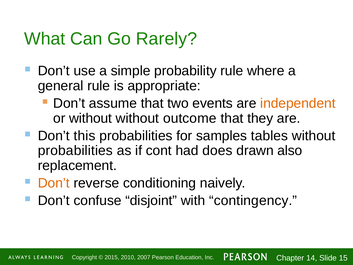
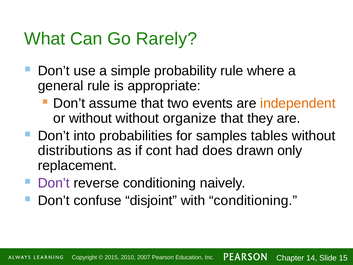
outcome: outcome -> organize (190, 118)
this: this -> into (85, 136)
probabilities: probabilities -> distributions (75, 151)
also: also -> only (290, 151)
Don’t colour: orange -> purple (54, 183)
with contingency: contingency -> conditioning (253, 201)
